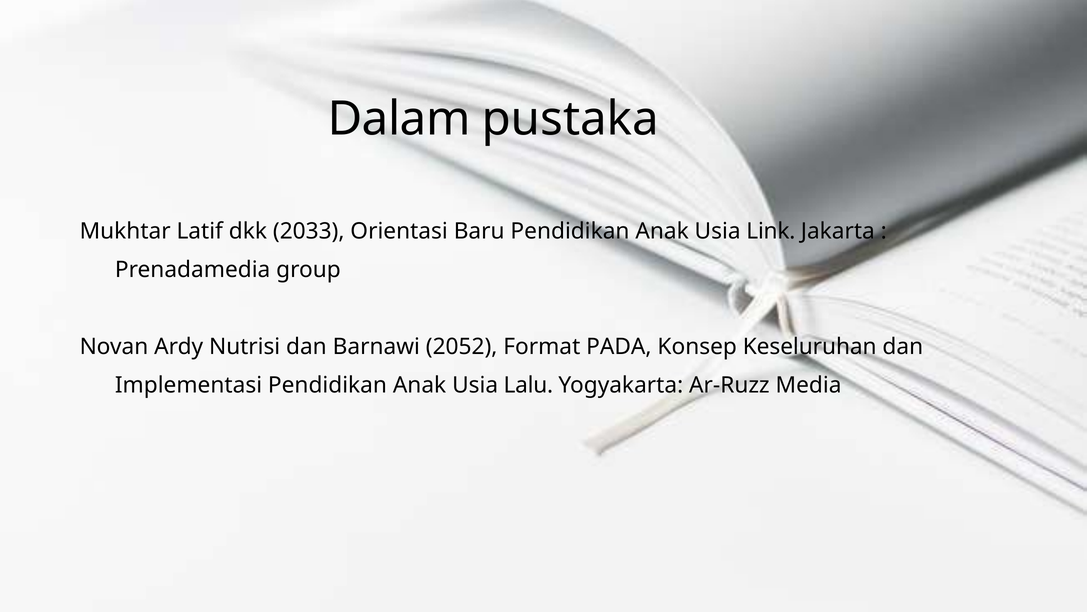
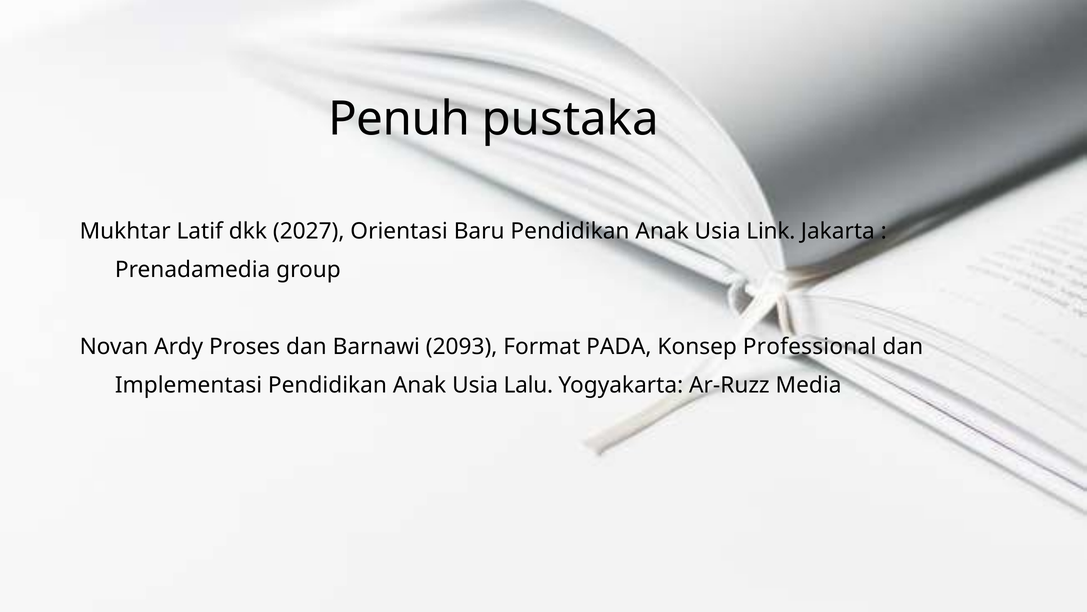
Dalam: Dalam -> Penuh (399, 119)
2033: 2033 -> 2027 (309, 231)
Nutrisi: Nutrisi -> Proses (245, 346)
2052: 2052 -> 2093 (462, 346)
Keseluruhan: Keseluruhan -> Professional (810, 346)
